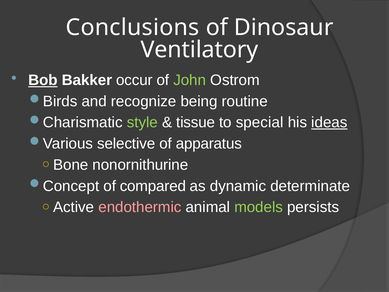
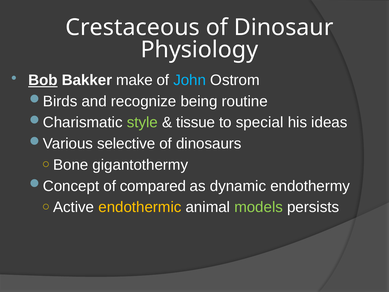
Conclusions: Conclusions -> Crestaceous (133, 27)
Ventilatory: Ventilatory -> Physiology (199, 50)
occur: occur -> make (134, 80)
John colour: light green -> light blue (190, 80)
ideas underline: present -> none (329, 122)
apparatus: apparatus -> dinosaurs (209, 144)
nonornithurine: nonornithurine -> gigantothermy (140, 165)
determinate: determinate -> endothermy (310, 186)
endothermic colour: pink -> yellow (140, 207)
